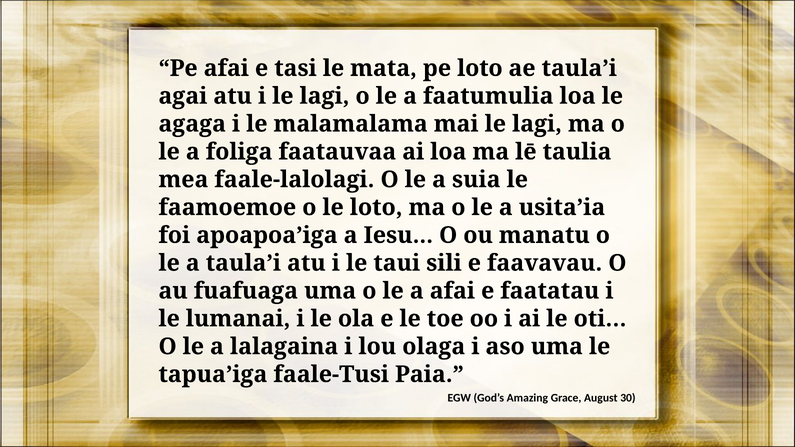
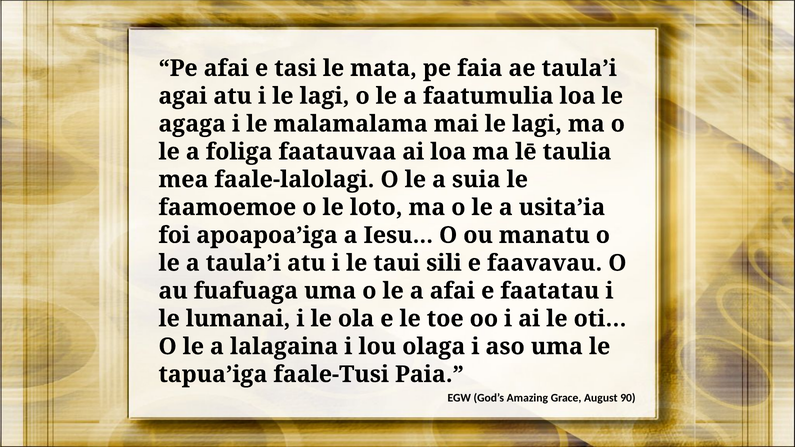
pe loto: loto -> faia (480, 68)
30: 30 -> 90 (628, 398)
